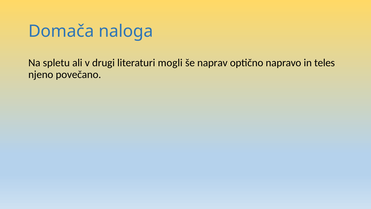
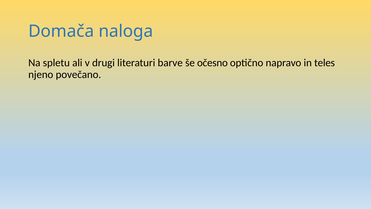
mogli: mogli -> barve (170, 63)
naprav: naprav -> očesno (212, 63)
